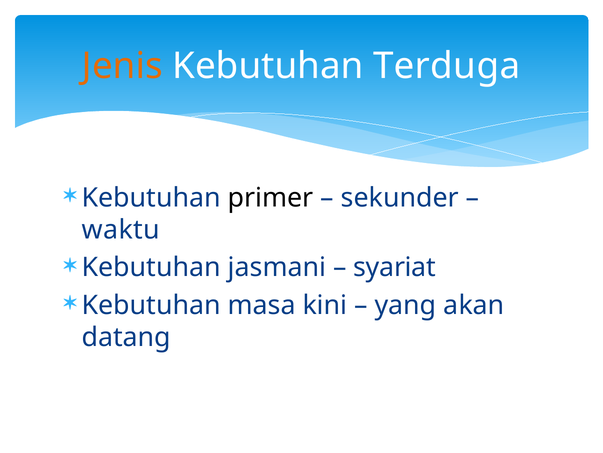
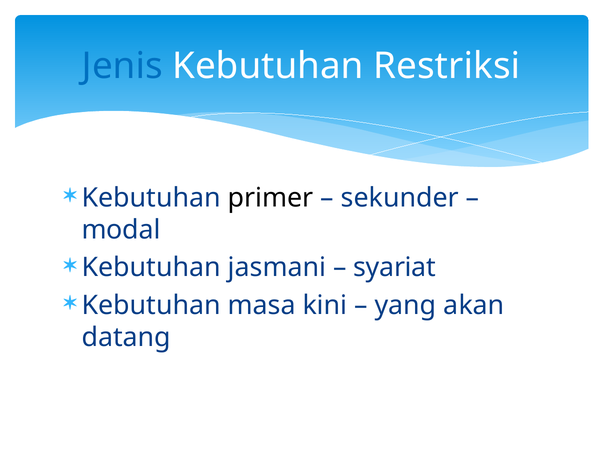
Jenis colour: orange -> blue (122, 66)
Terduga: Terduga -> Restriksi (447, 66)
waktu: waktu -> modal (121, 230)
